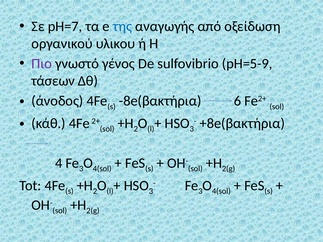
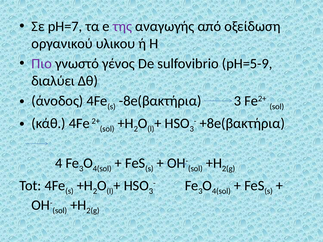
της colour: blue -> purple (122, 26)
τάσεων: τάσεων -> διαλύει (53, 81)
-8e(βακτήρια 6: 6 -> 3 (237, 101)
